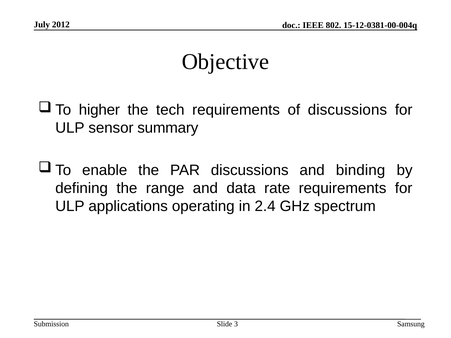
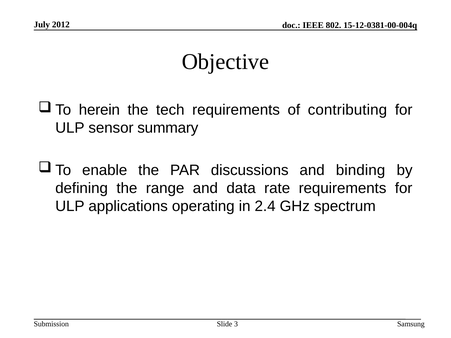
higher: higher -> herein (99, 110)
of discussions: discussions -> contributing (347, 110)
